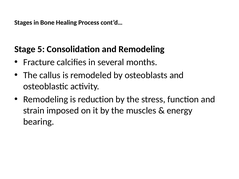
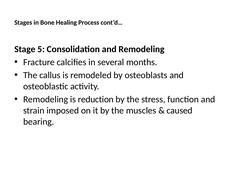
energy: energy -> caused (180, 111)
